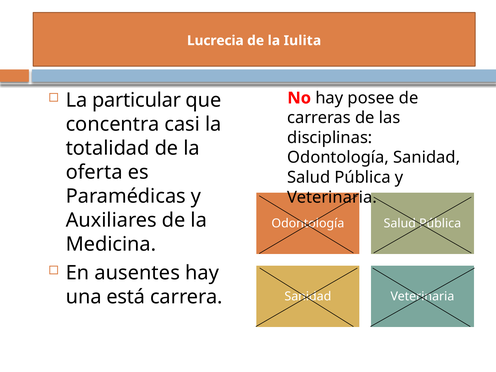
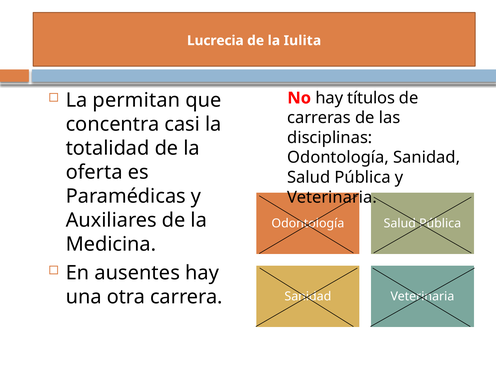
particular: particular -> permitan (136, 100)
posee: posee -> títulos (371, 98)
está: está -> otra (126, 297)
